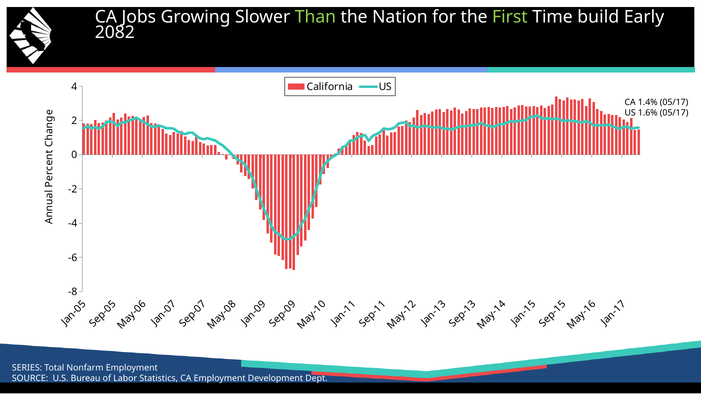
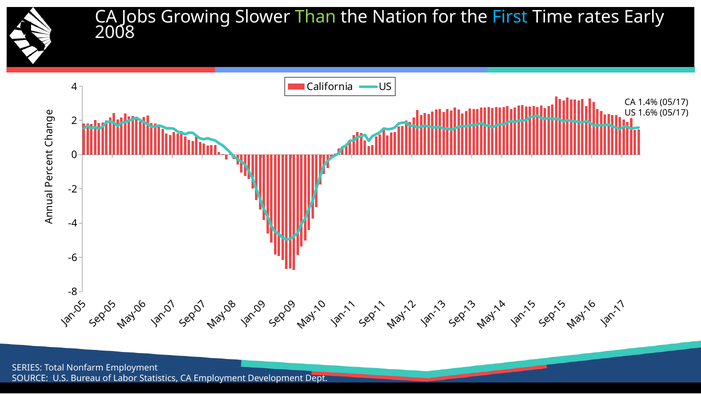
First colour: light green -> light blue (510, 17)
build: build -> rates (598, 17)
2082: 2082 -> 2008 (115, 32)
